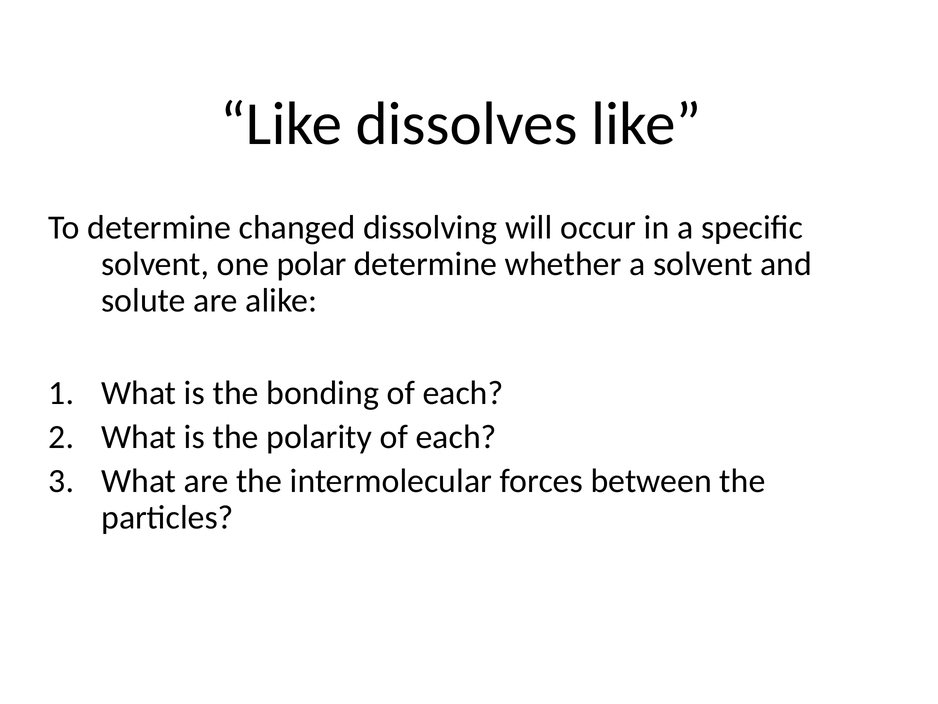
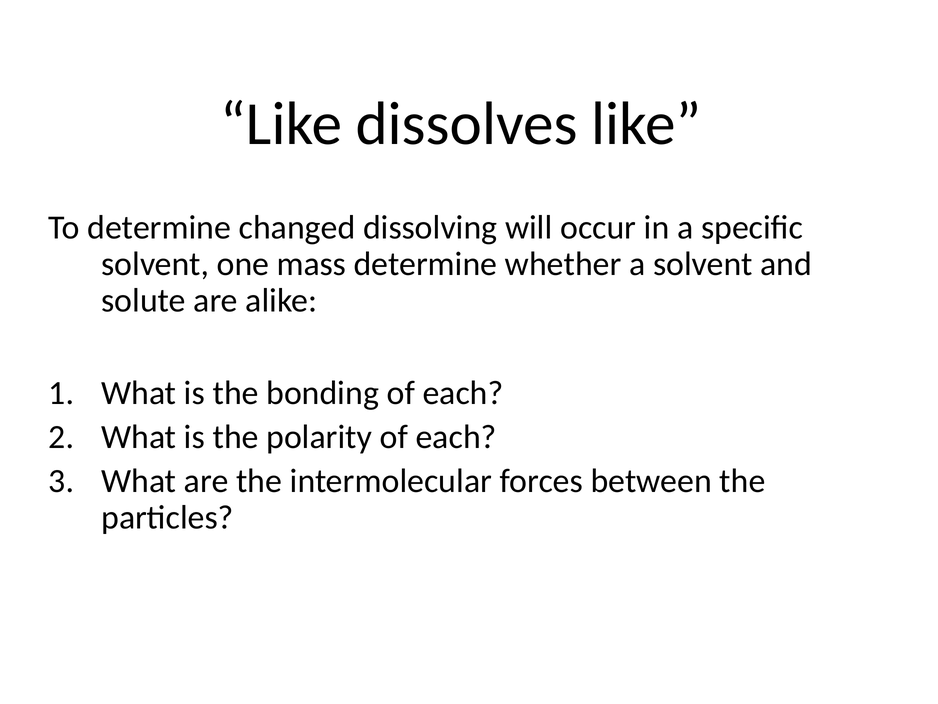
polar: polar -> mass (312, 264)
